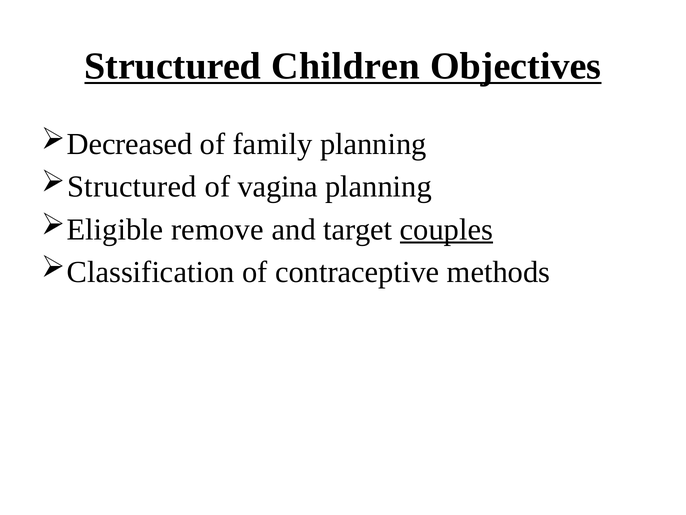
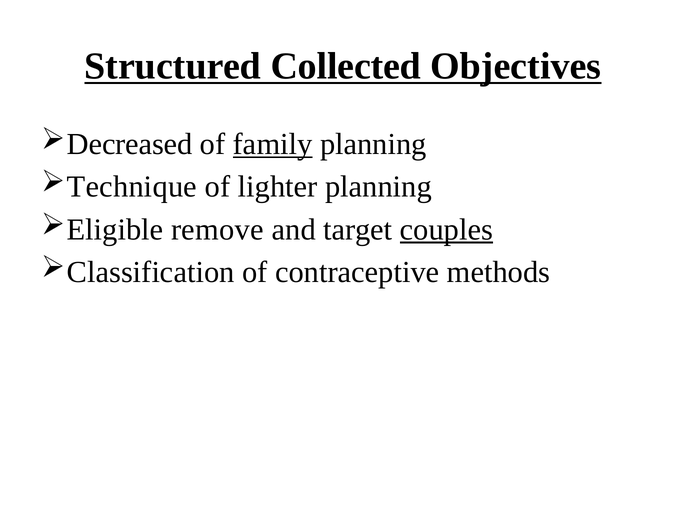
Children: Children -> Collected (346, 66)
family underline: none -> present (273, 144)
Structured: Structured -> Technique (132, 187)
vagina: vagina -> lighter (278, 187)
